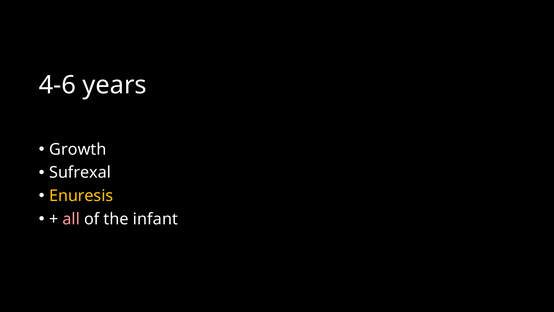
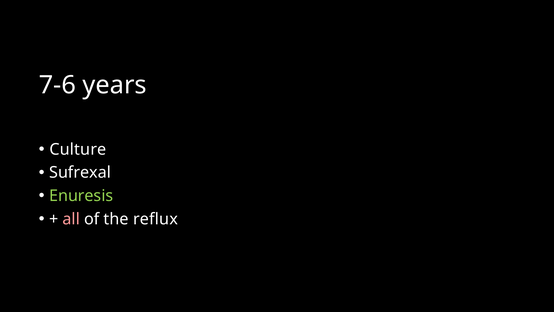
4-6: 4-6 -> 7-6 (57, 85)
Growth: Growth -> Culture (78, 149)
Enuresis colour: yellow -> light green (81, 196)
infant: infant -> reflux (155, 219)
